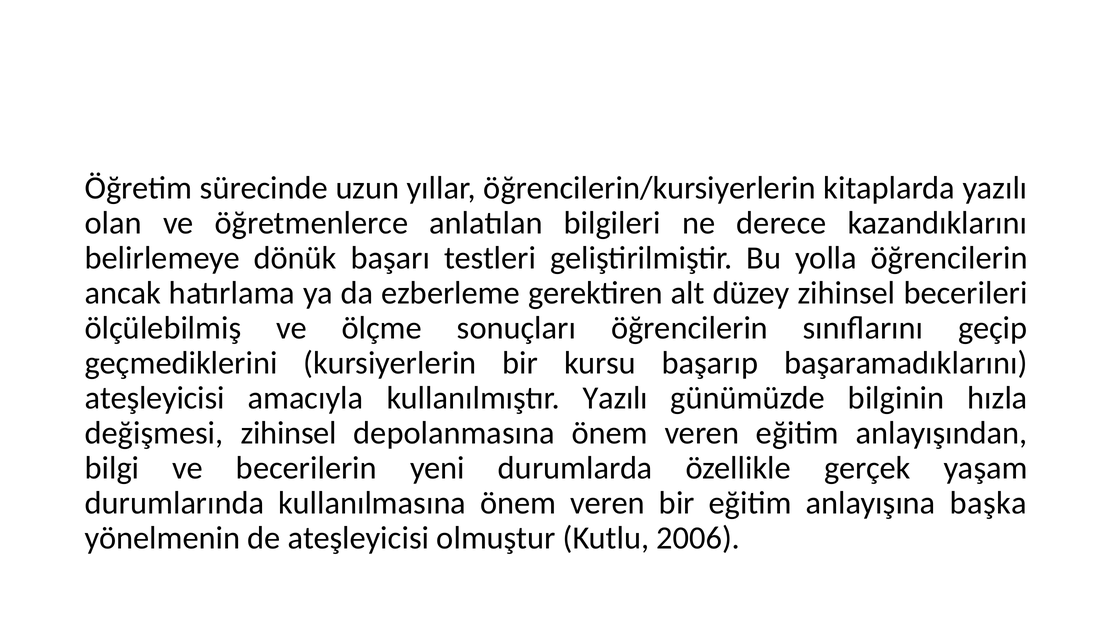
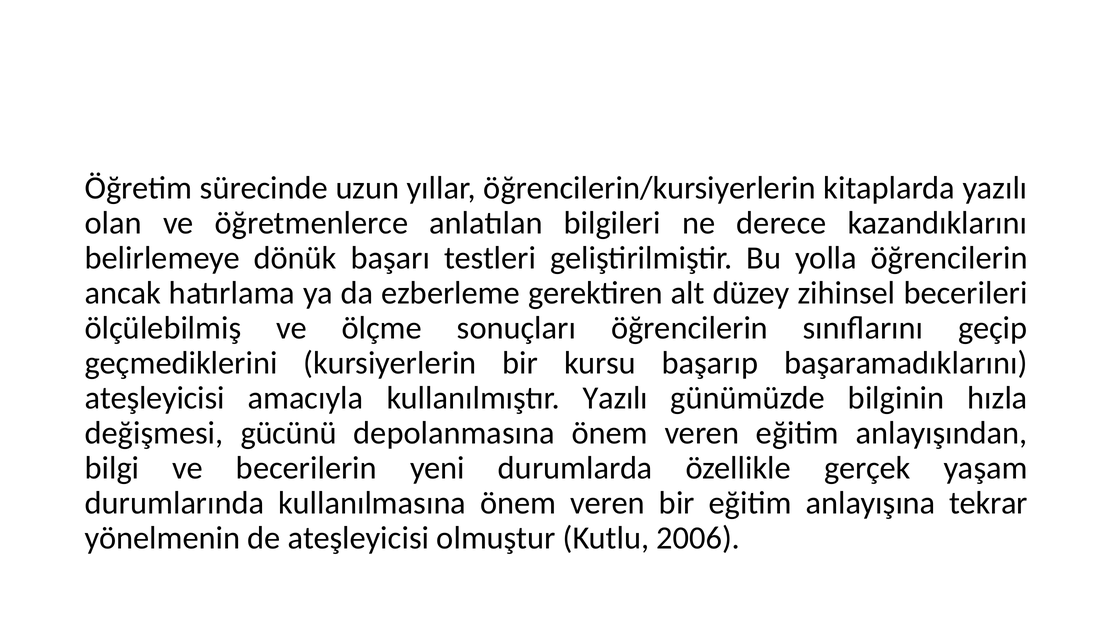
değişmesi zihinsel: zihinsel -> gücünü (289, 433)
başka: başka -> tekrar (989, 503)
